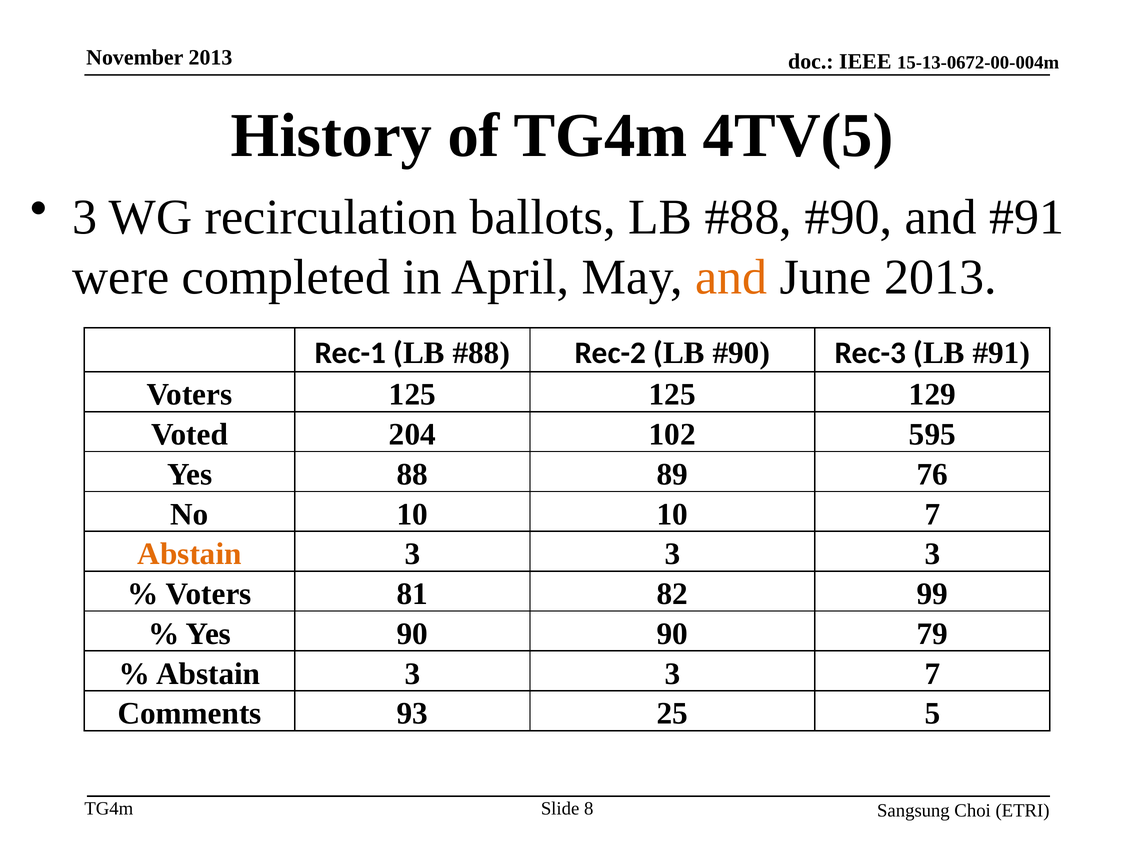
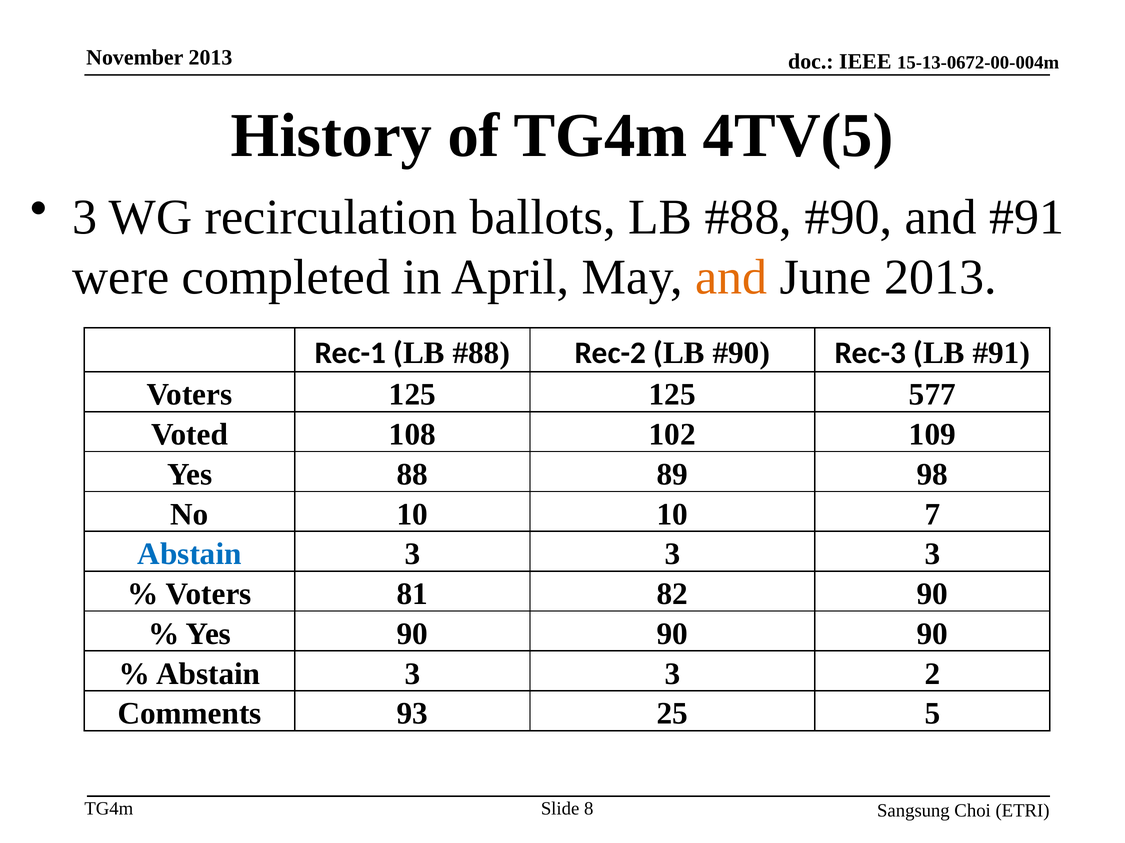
129: 129 -> 577 (932, 395)
204: 204 -> 108 (412, 435)
595: 595 -> 109 (932, 435)
76: 76 -> 98 (932, 475)
Abstain colour: orange -> blue (190, 555)
82 99: 99 -> 90 (932, 594)
90 90 79: 79 -> 90 (932, 634)
3 7: 7 -> 2 (932, 674)
